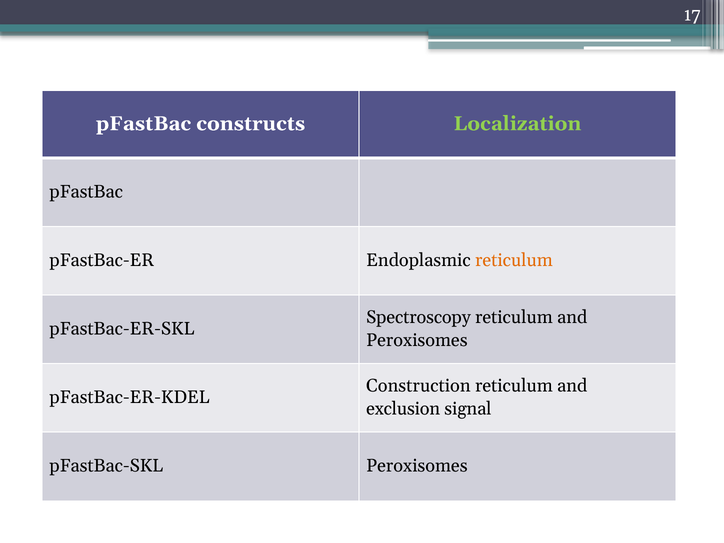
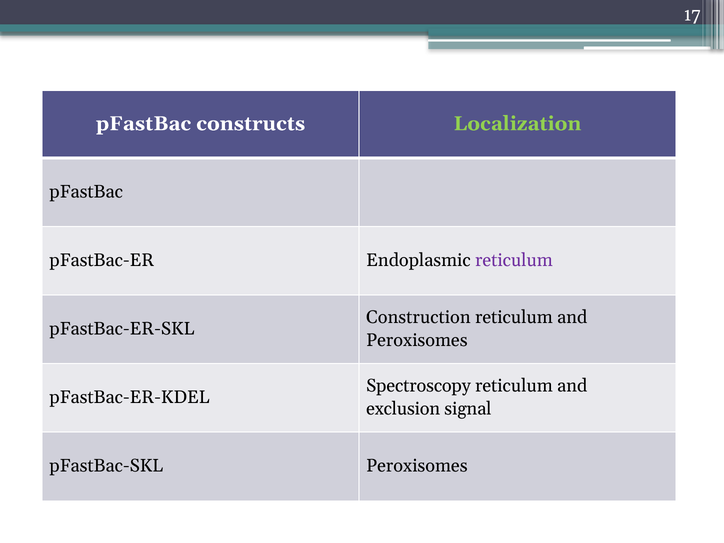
reticulum colour: orange -> purple (514, 260)
Spectroscopy: Spectroscopy -> Construction (418, 317)
Construction: Construction -> Spectroscopy (418, 386)
